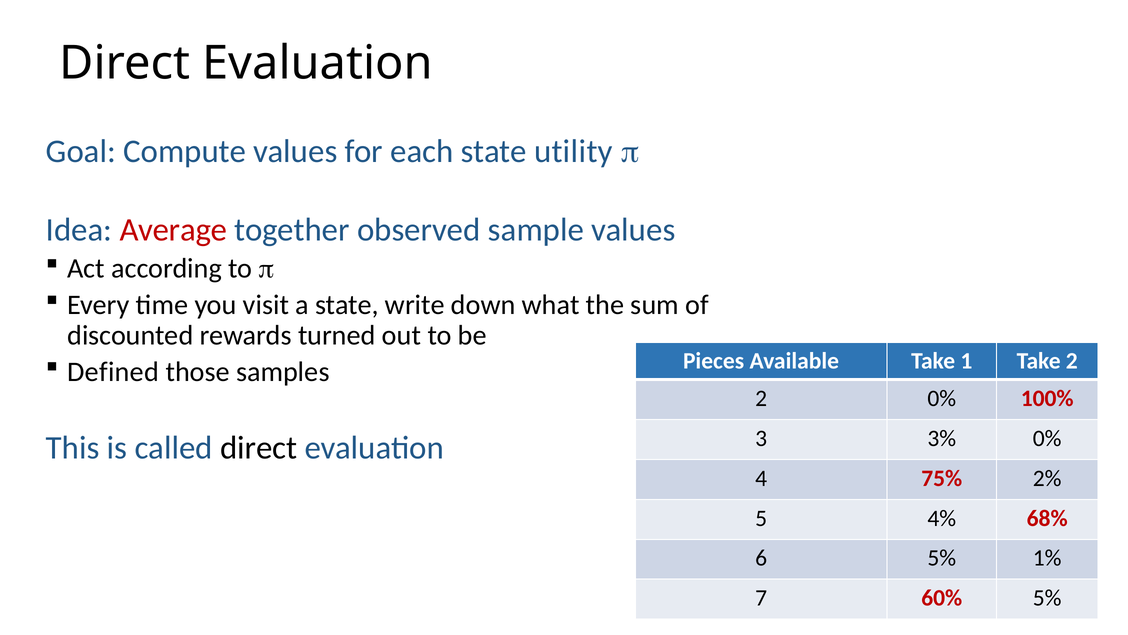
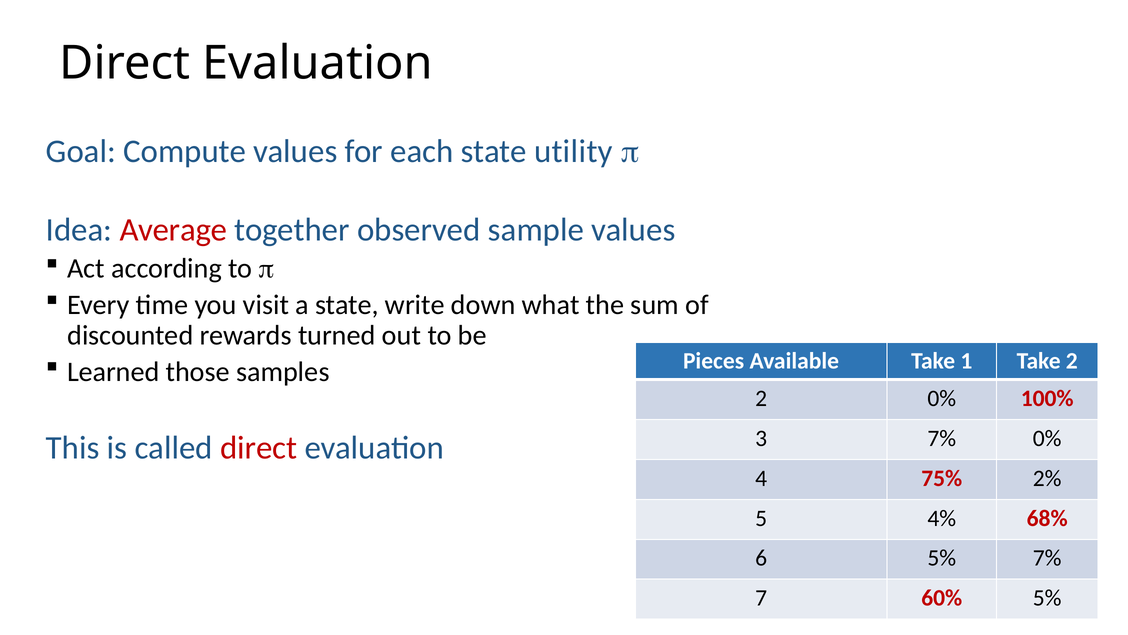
Defined: Defined -> Learned (113, 371)
3 3%: 3% -> 7% (942, 438)
direct colour: black -> red (259, 447)
5% 1%: 1% -> 7% (1047, 558)
